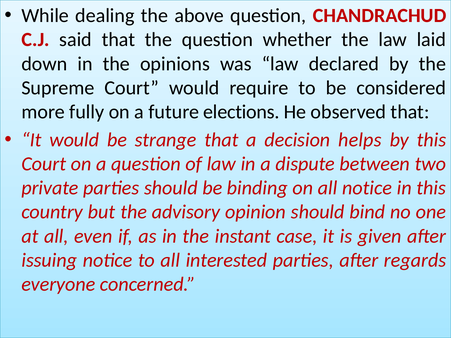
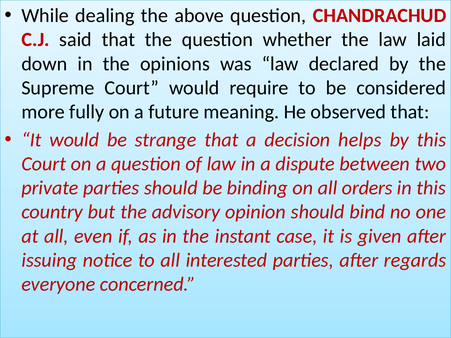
elections: elections -> meaning (241, 112)
all notice: notice -> orders (367, 188)
